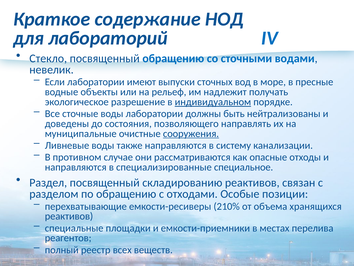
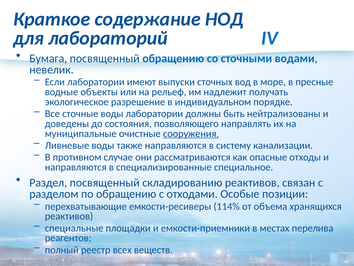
Стекло: Стекло -> Бумага (48, 58)
индивидуальном underline: present -> none (213, 102)
210%: 210% -> 114% (227, 206)
